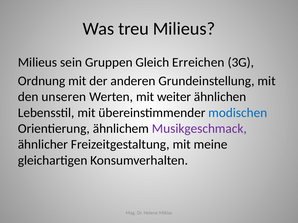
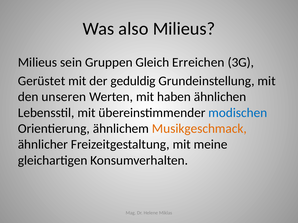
treu: treu -> also (133, 29)
Ordnung: Ordnung -> Gerüstet (42, 81)
anderen: anderen -> geduldig (133, 81)
weiter: weiter -> haben (174, 97)
Musikgeschmack colour: purple -> orange (199, 129)
